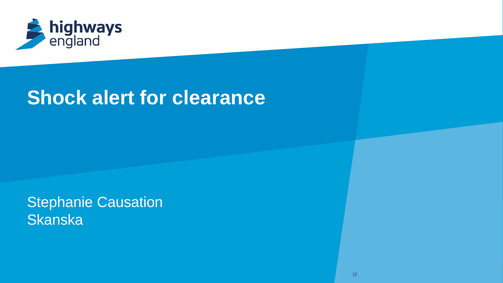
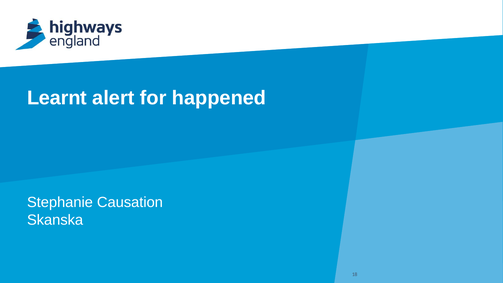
Shock: Shock -> Learnt (57, 98)
clearance: clearance -> happened (219, 98)
